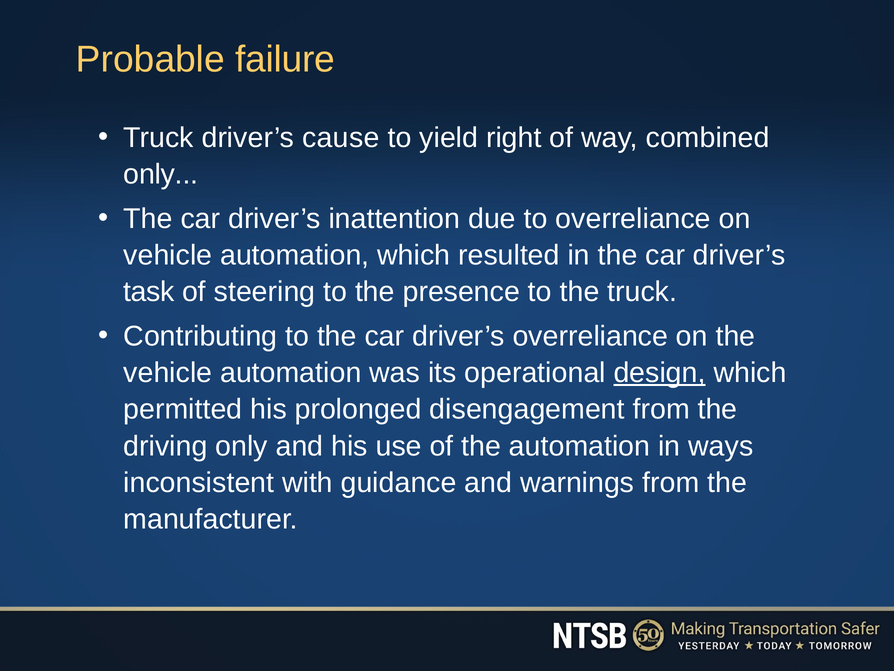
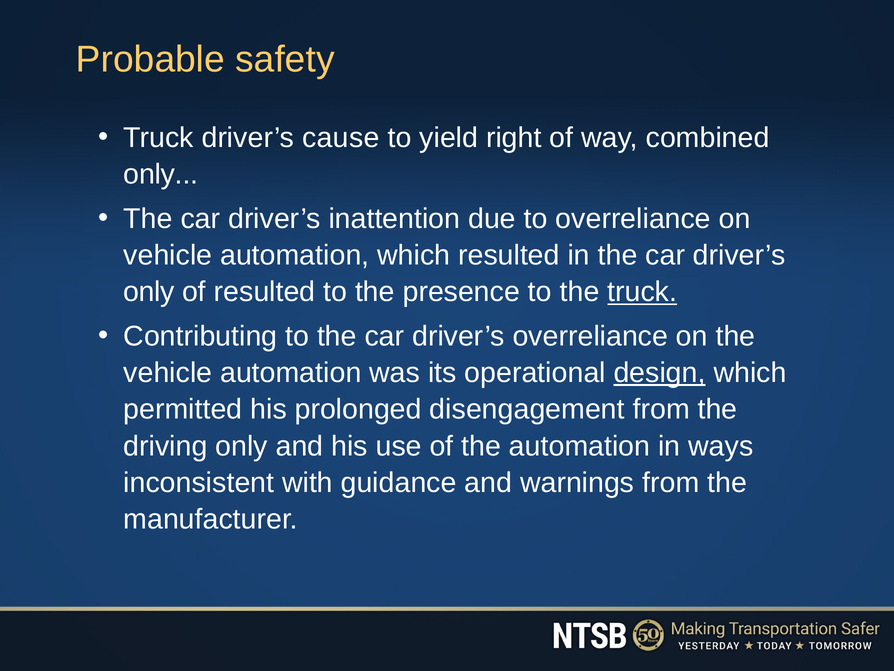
failure: failure -> safety (285, 59)
task: task -> only (149, 292)
of steering: steering -> resulted (265, 292)
truck underline: none -> present (642, 292)
